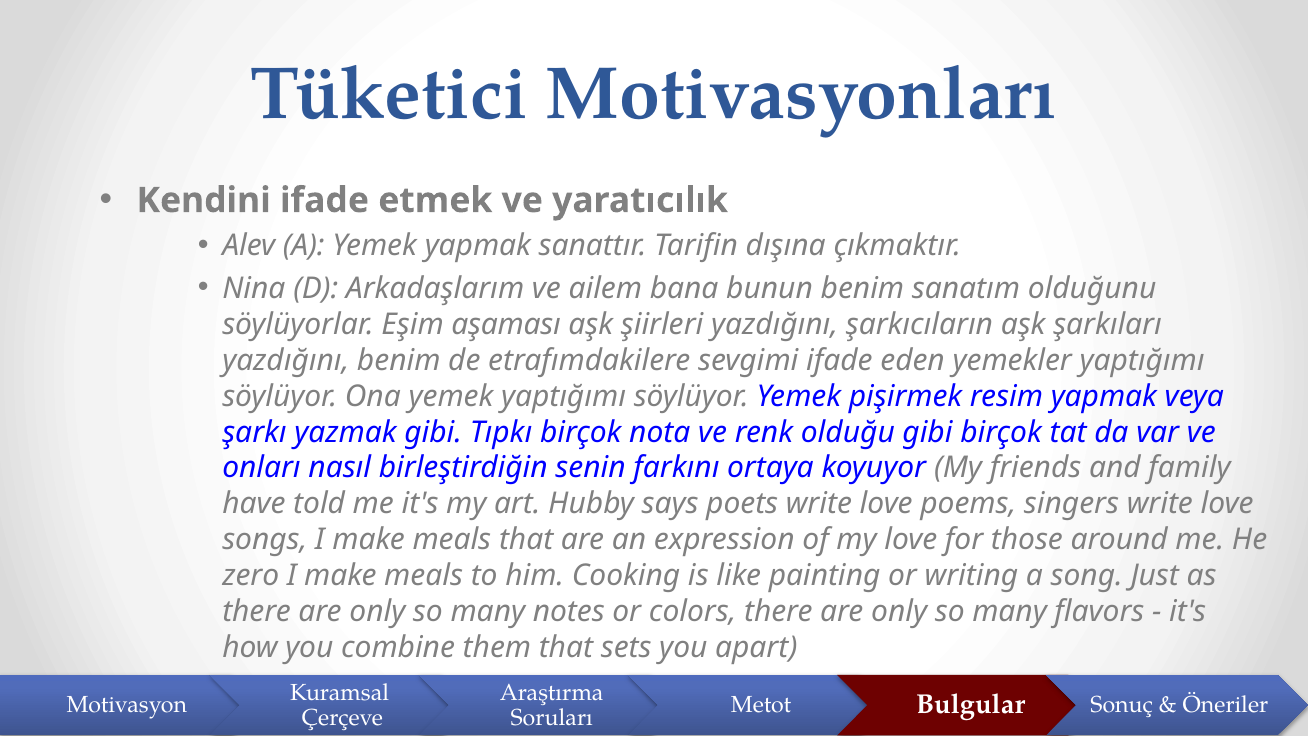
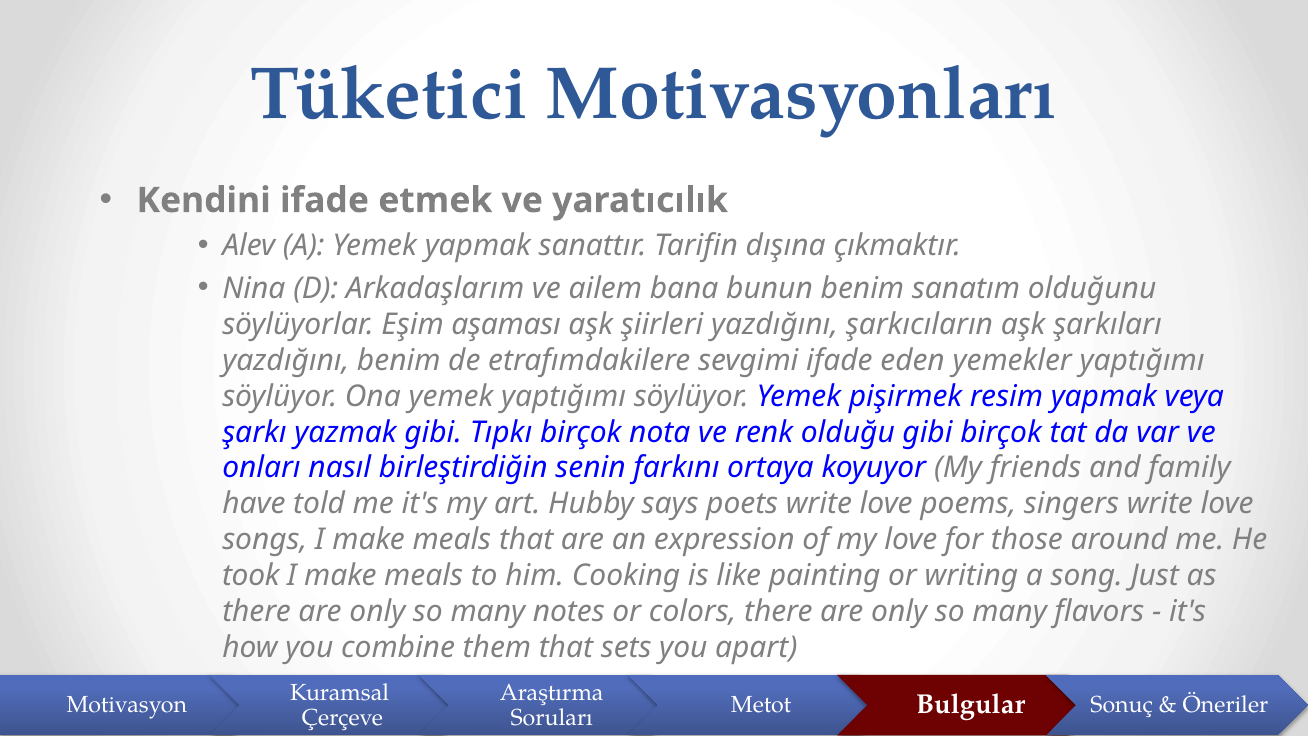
zero: zero -> took (251, 576)
